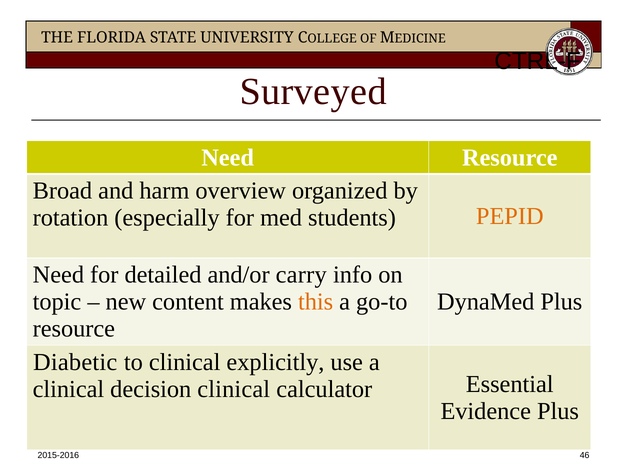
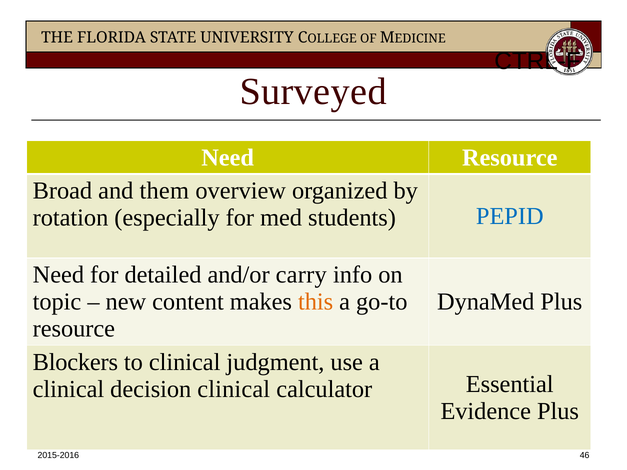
harm: harm -> them (164, 191)
PEPID colour: orange -> blue (510, 216)
Diabetic: Diabetic -> Blockers (75, 362)
explicitly: explicitly -> judgment (275, 362)
